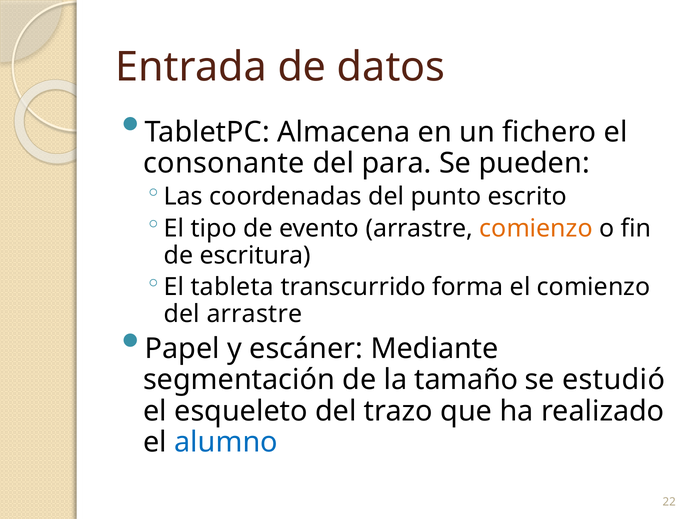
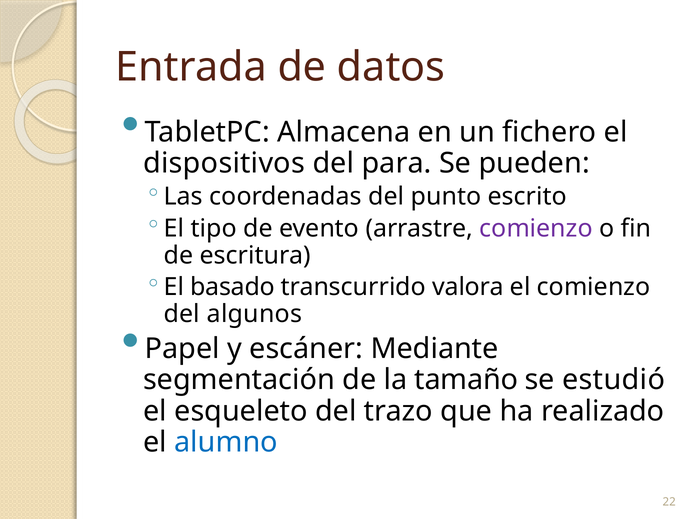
consonante: consonante -> dispositivos (224, 163)
comienzo colour: orange -> purple (536, 228)
tableta: tableta -> basado (233, 287)
forma: forma -> valora (468, 287)
del arrastre: arrastre -> algunos (254, 314)
